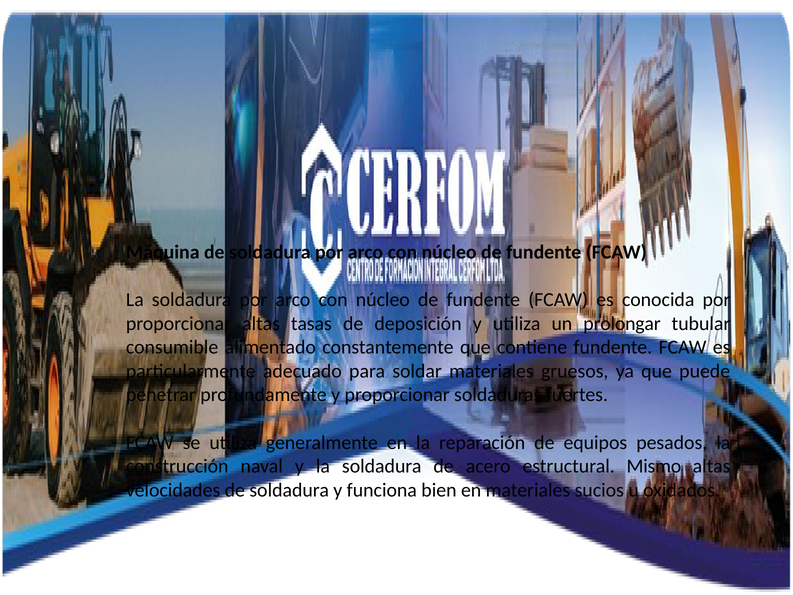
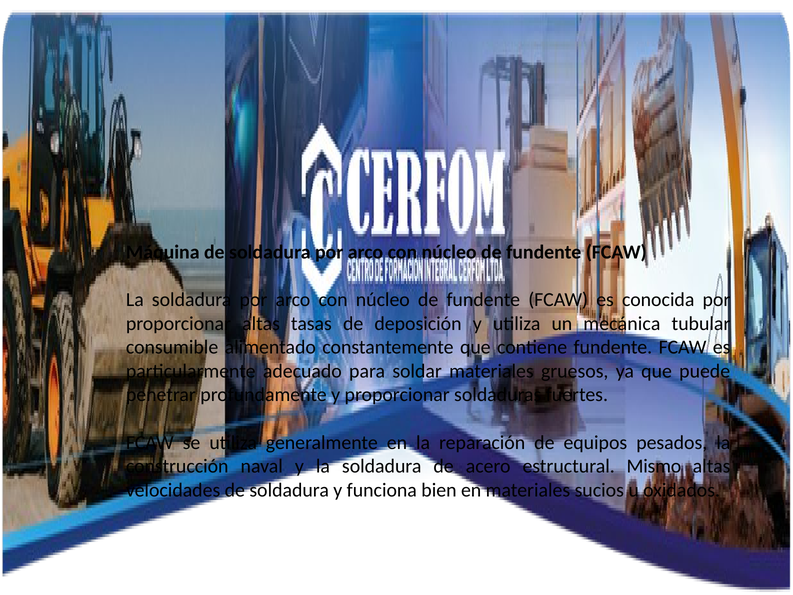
prolongar: prolongar -> mecánica (622, 323)
